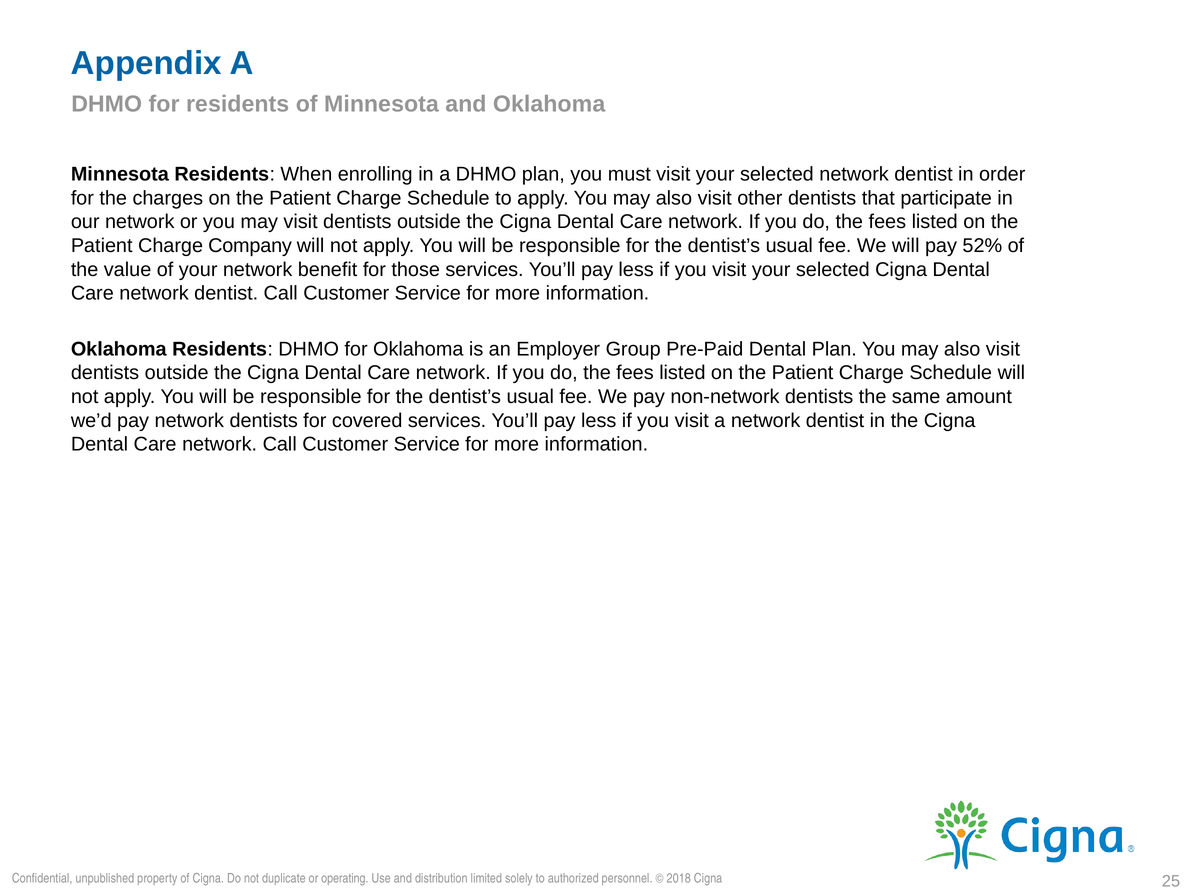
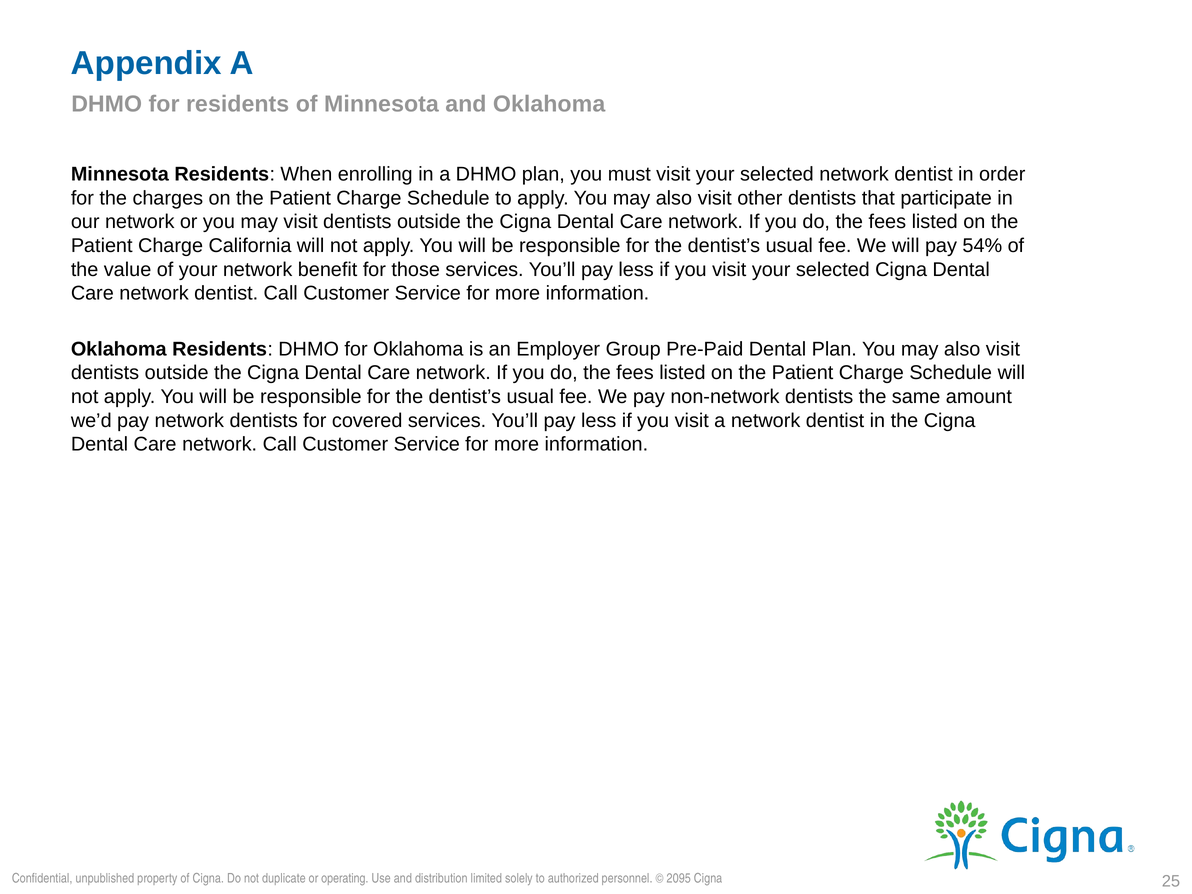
Company: Company -> California (250, 246)
52%: 52% -> 54% (982, 246)
2018: 2018 -> 2095 (679, 879)
